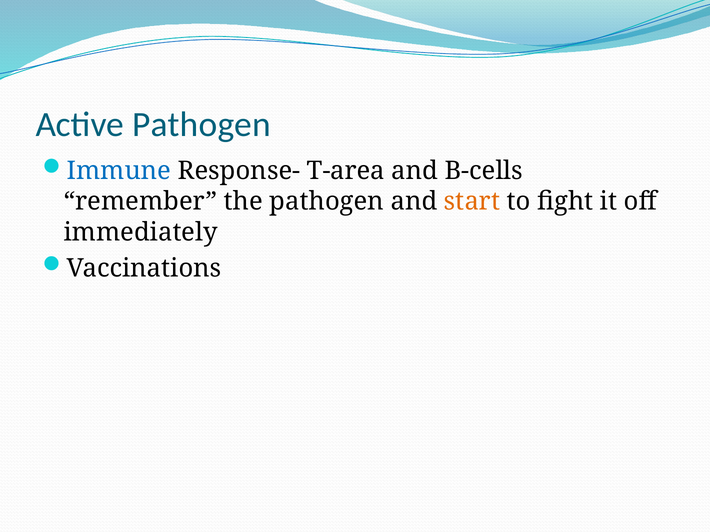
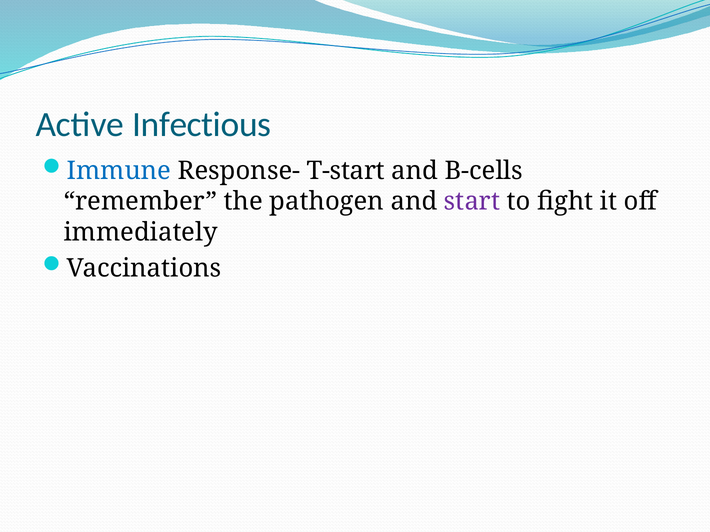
Active Pathogen: Pathogen -> Infectious (202, 125)
T-area: T-area -> T-start (346, 171)
start colour: orange -> purple (472, 202)
